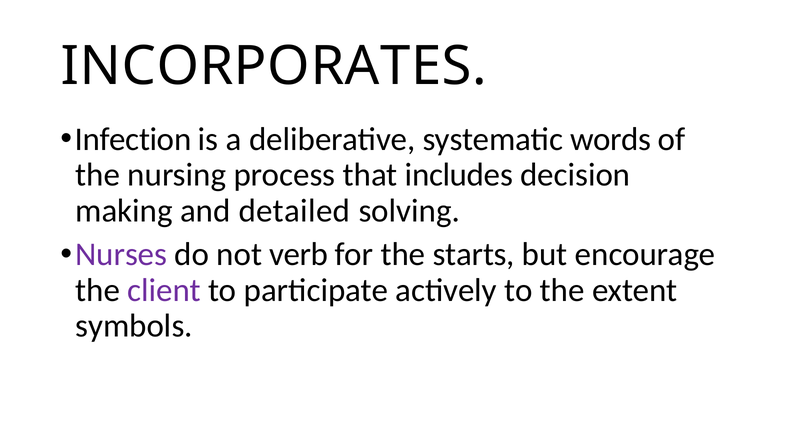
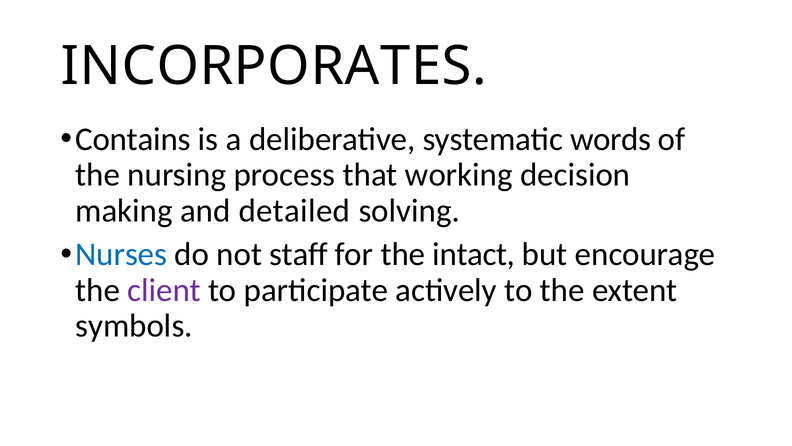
Infection: Infection -> Contains (133, 139)
includes: includes -> working (459, 175)
Nurses colour: purple -> blue (121, 254)
verb: verb -> staff (299, 254)
starts: starts -> intact (474, 254)
